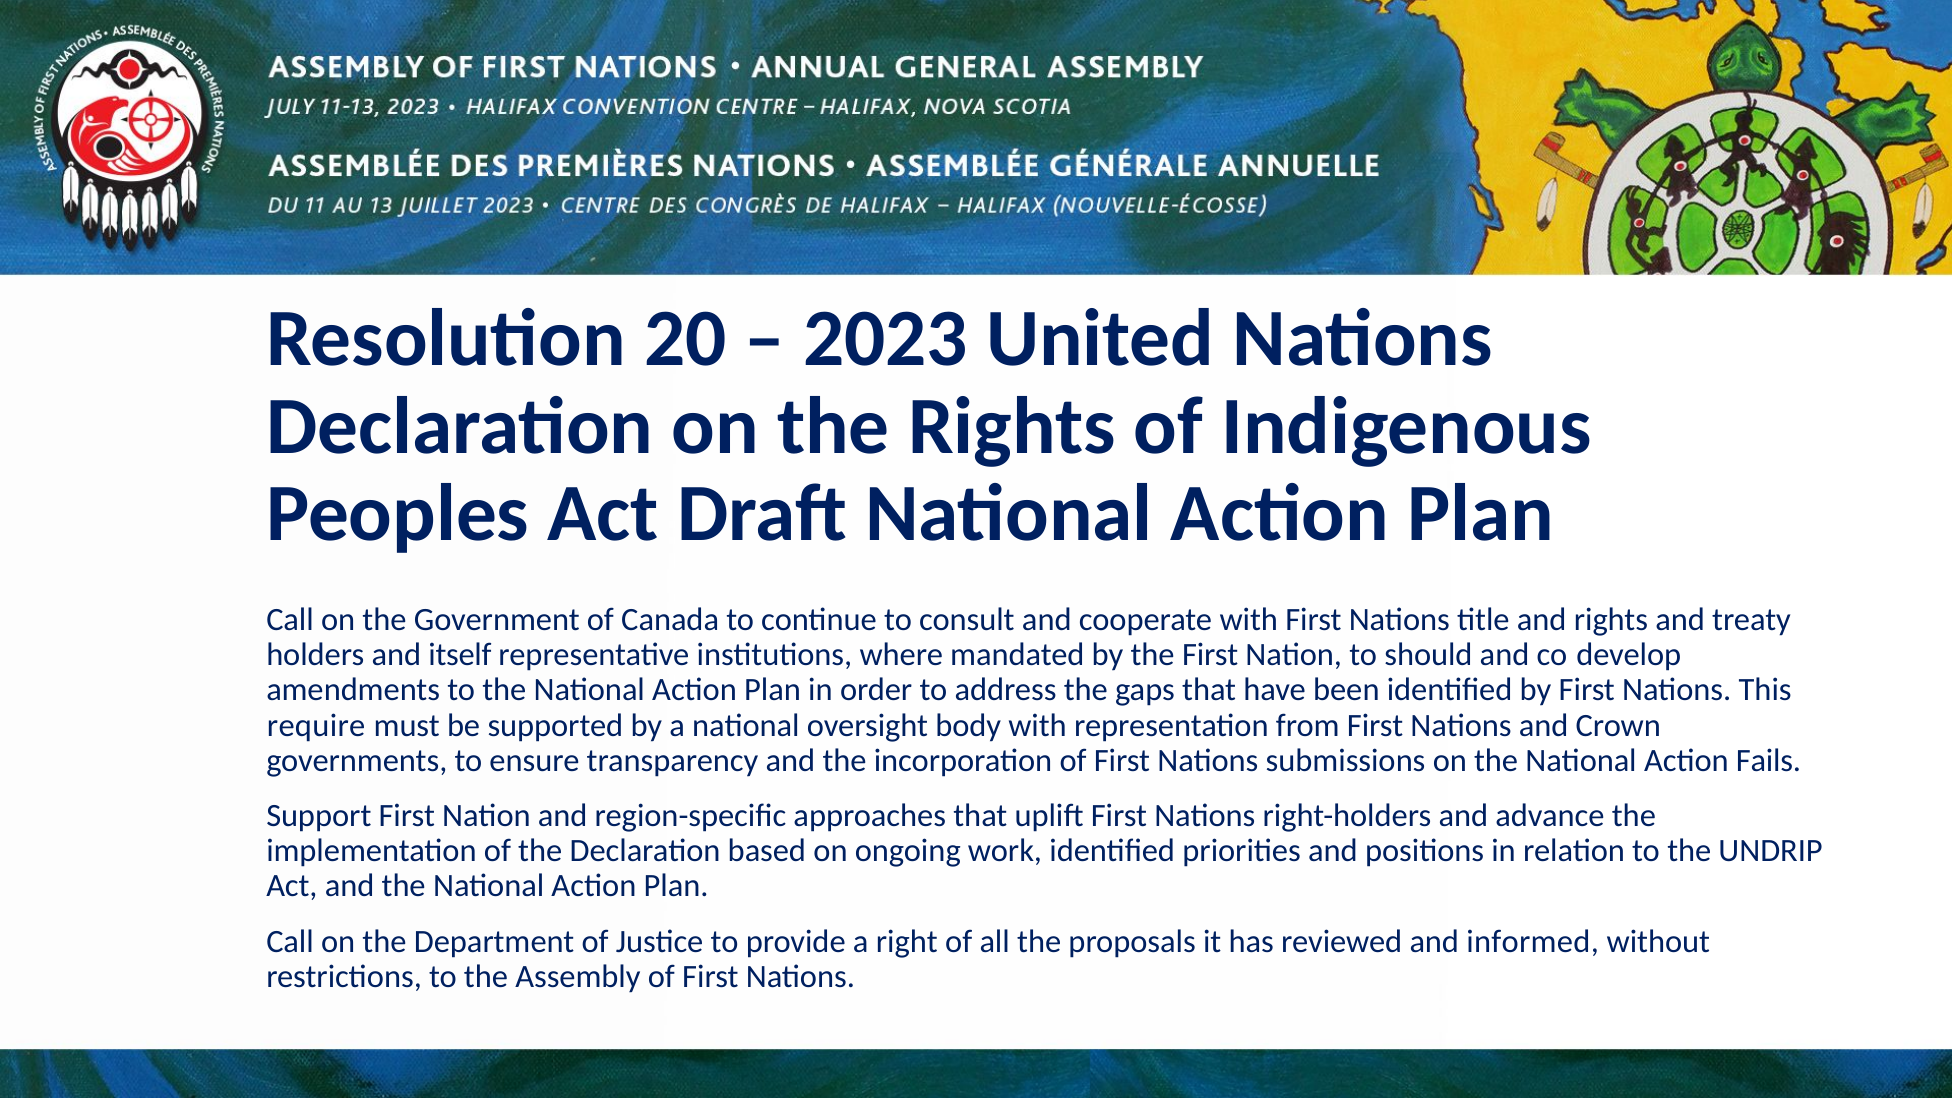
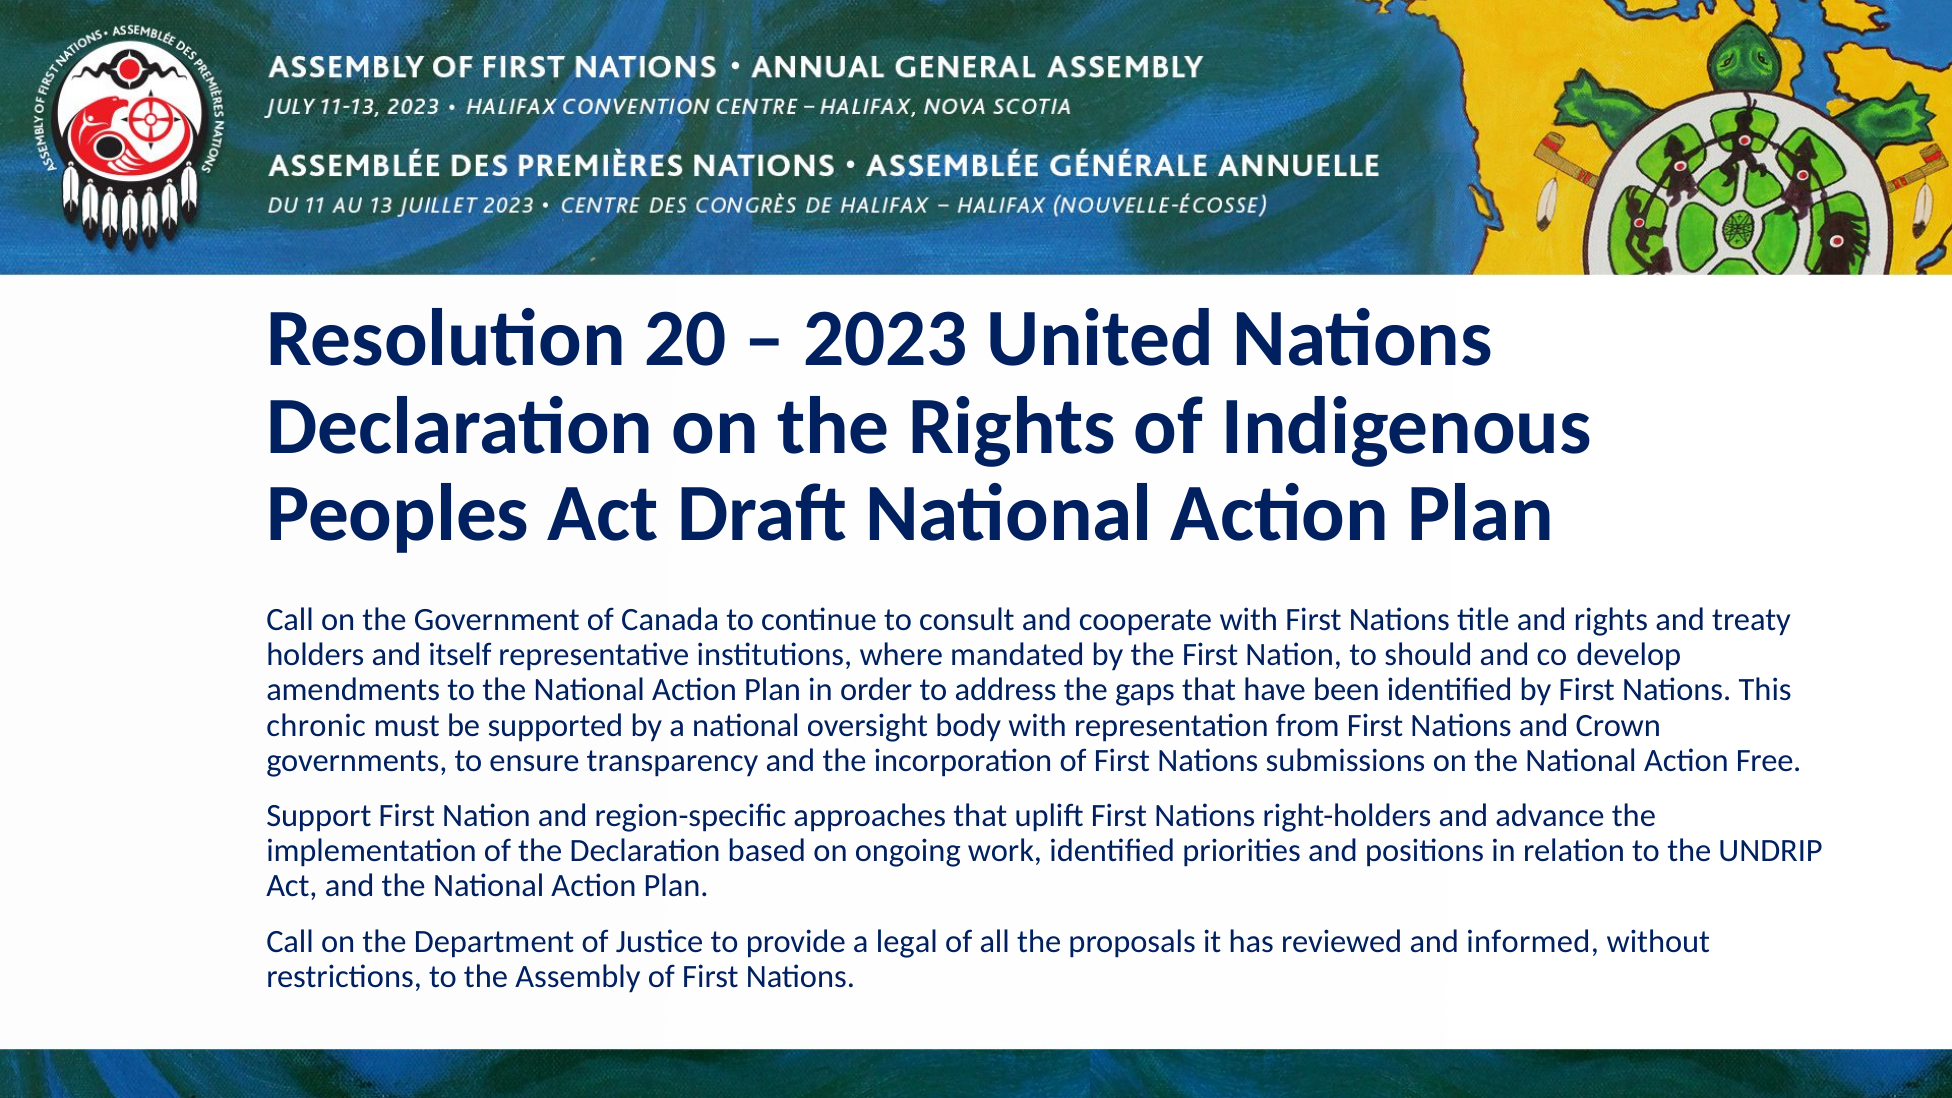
require: require -> chronic (316, 725)
Fails: Fails -> Free (1769, 760)
right: right -> legal (907, 942)
